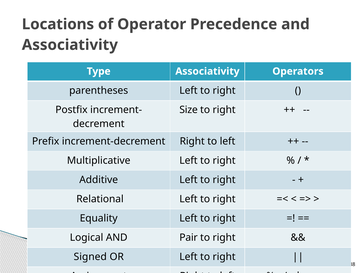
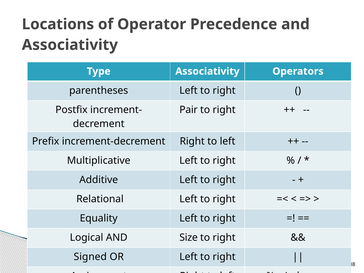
Size: Size -> Pair (189, 110)
Pair: Pair -> Size (189, 238)
